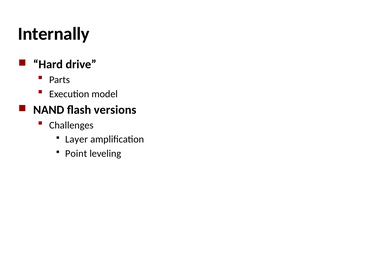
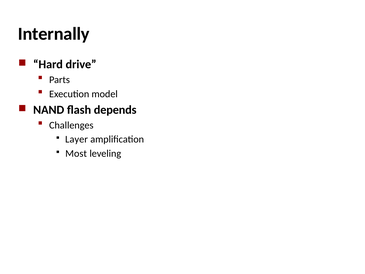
versions: versions -> depends (115, 110)
Point: Point -> Most (76, 153)
